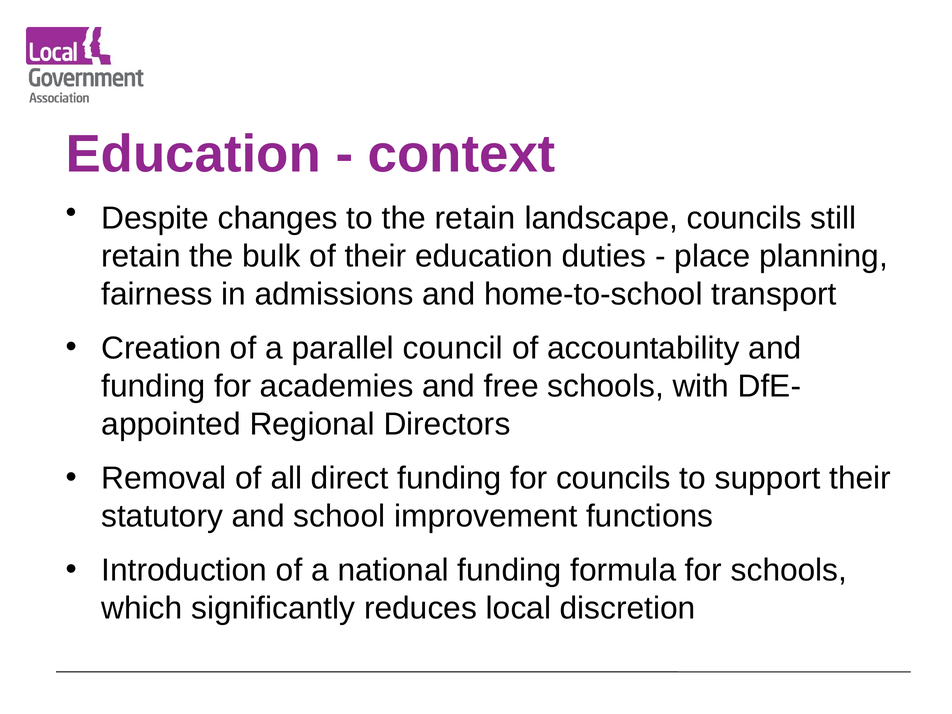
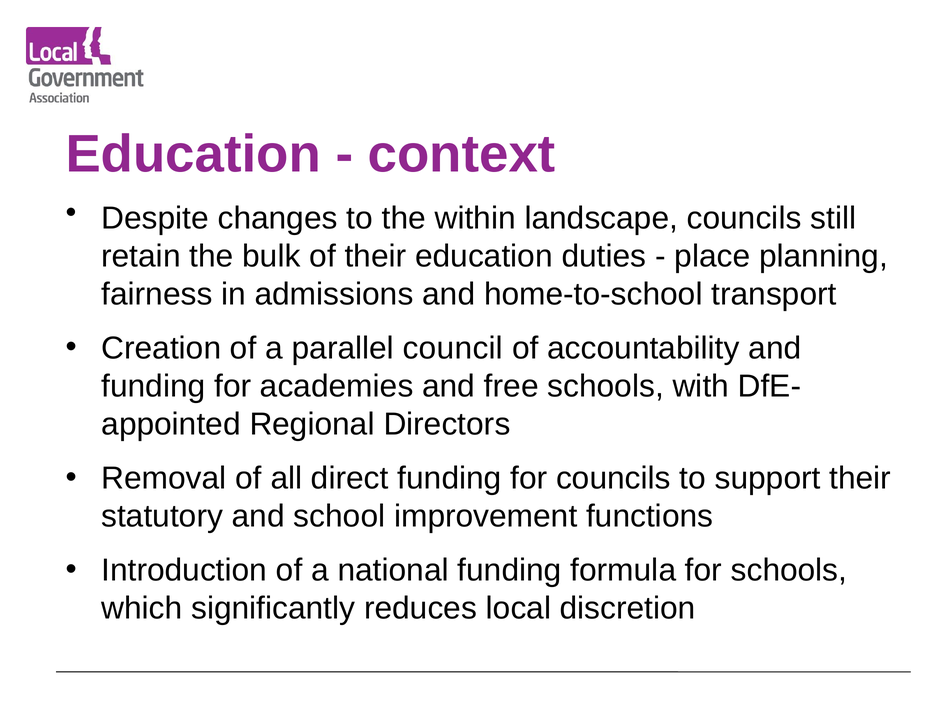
the retain: retain -> within (475, 218)
